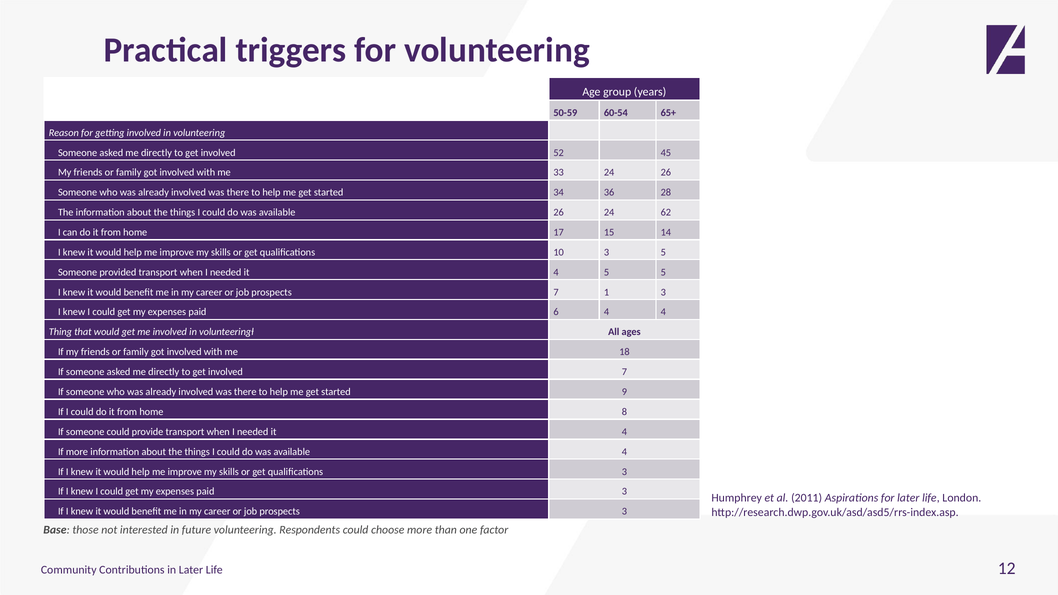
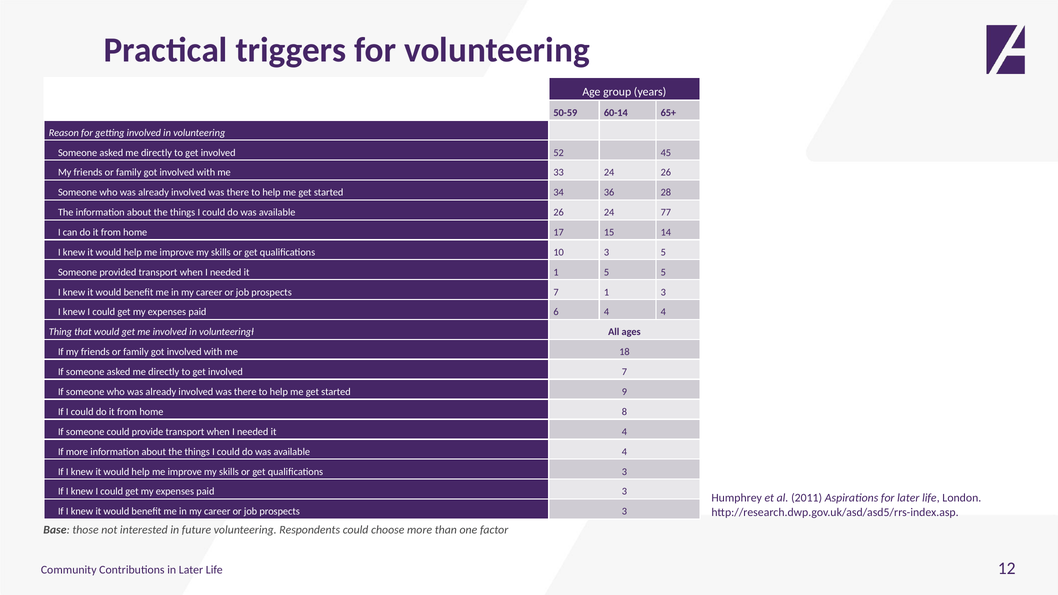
60-54: 60-54 -> 60-14 (616, 113)
62: 62 -> 77 (666, 213)
4: 4 -> 1 (556, 272)
